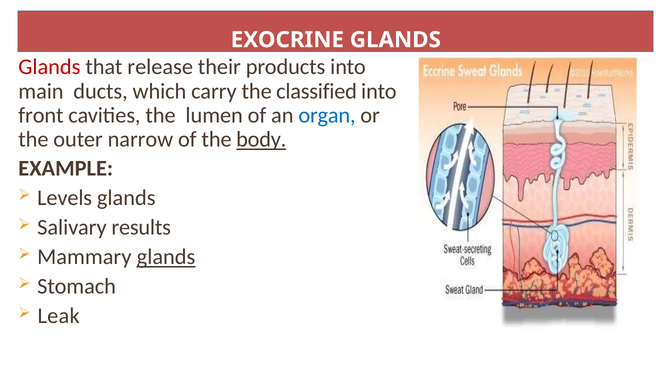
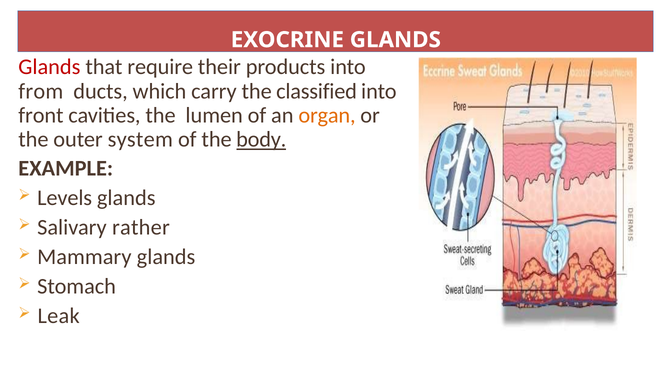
release: release -> require (160, 67)
main: main -> from (41, 91)
organ colour: blue -> orange (327, 115)
narrow: narrow -> system (140, 140)
results: results -> rather (141, 228)
glands underline: present -> none (166, 257)
